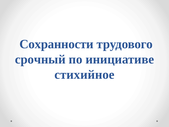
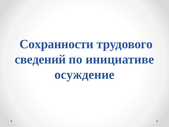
срочный: срочный -> сведений (40, 59)
стихийное: стихийное -> осуждение (84, 74)
